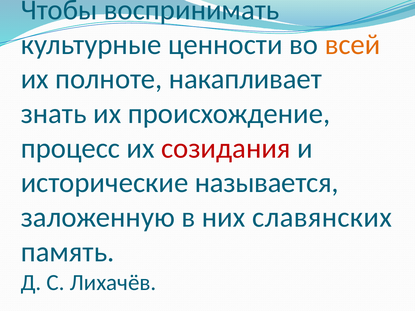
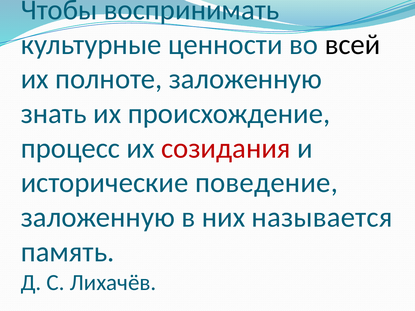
всей colour: orange -> black (353, 45)
полноте накапливает: накапливает -> заложенную (245, 79)
называется: называется -> поведение (267, 183)
славянских: славянских -> называется (322, 217)
